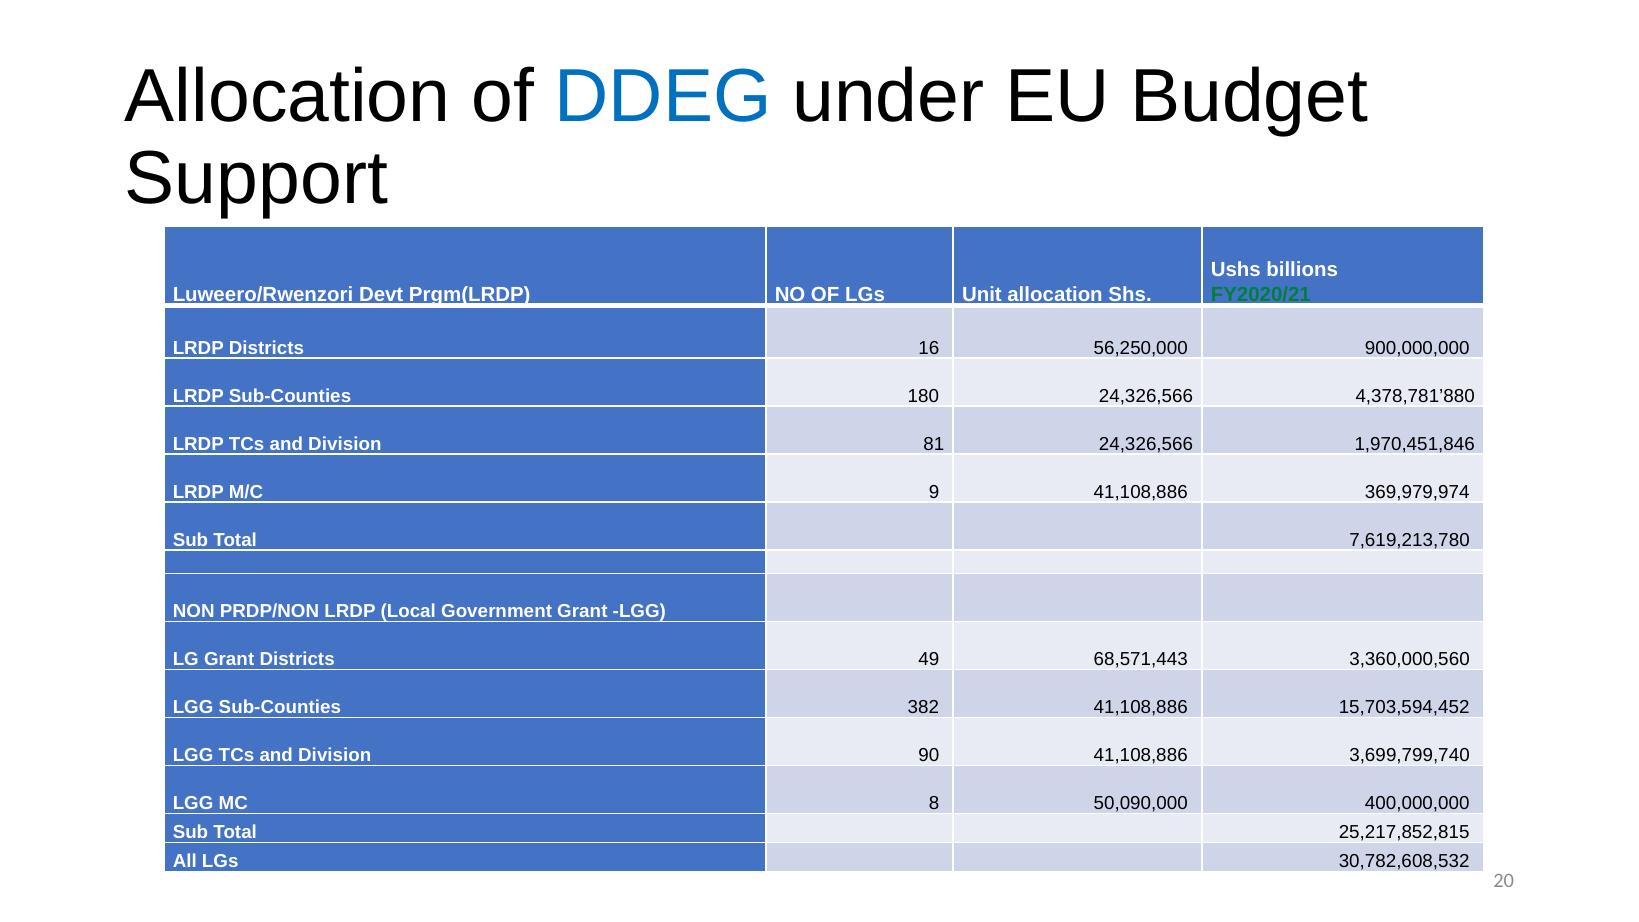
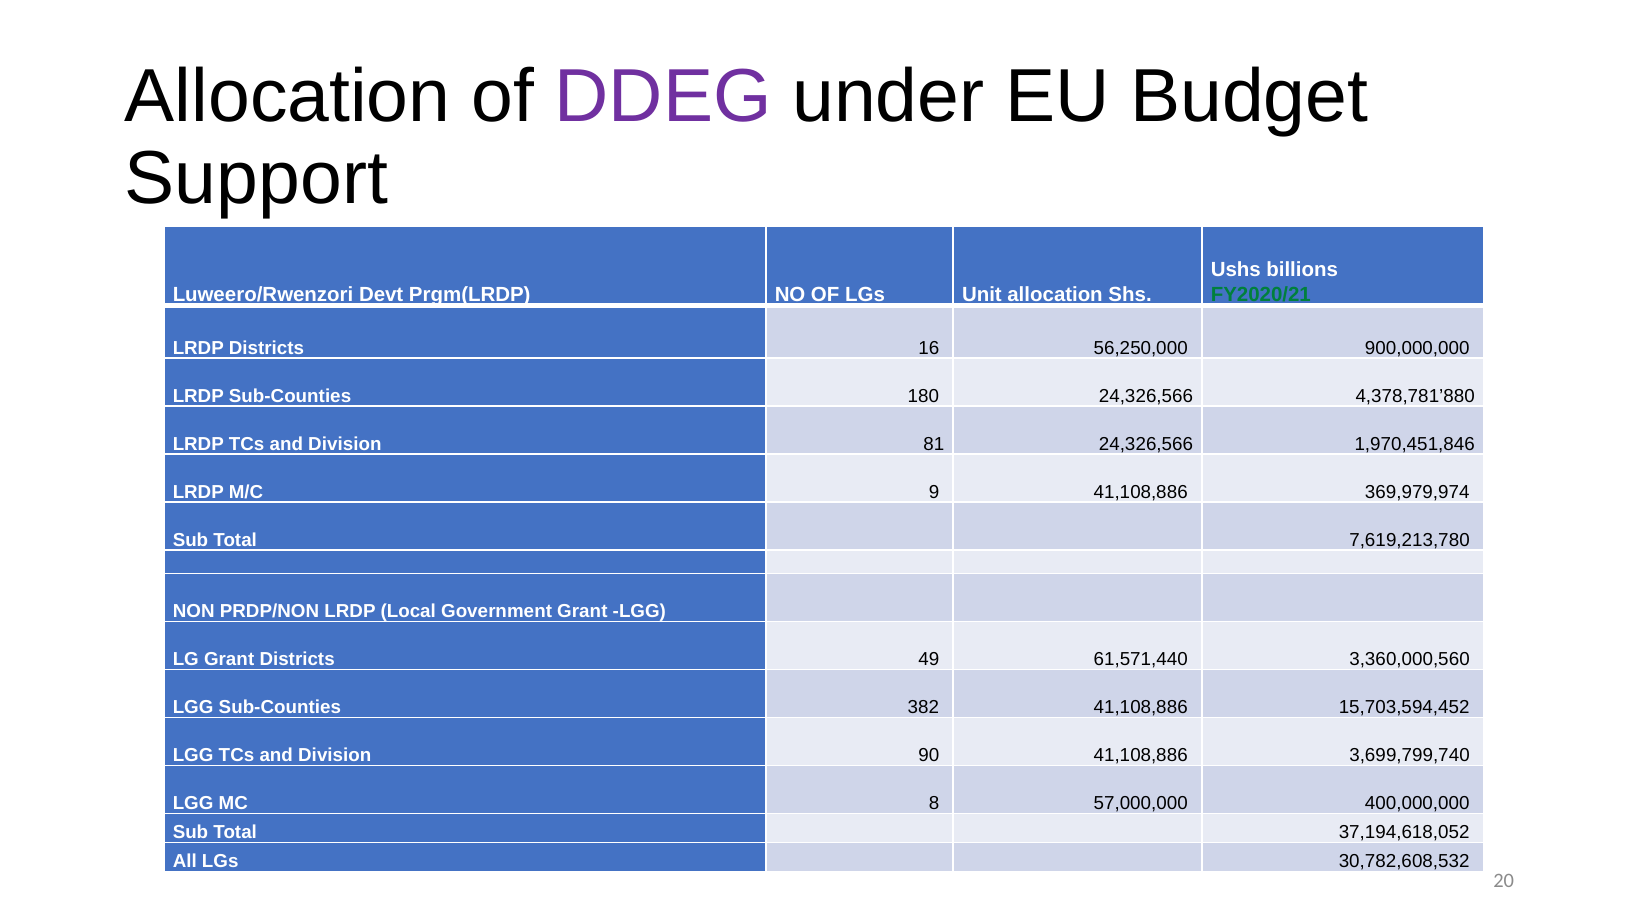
DDEG colour: blue -> purple (663, 97)
68,571,443: 68,571,443 -> 61,571,440 (1141, 659)
50,090,000: 50,090,000 -> 57,000,000 (1141, 803)
25,217,852,815: 25,217,852,815 -> 37,194,618,052 (1404, 832)
